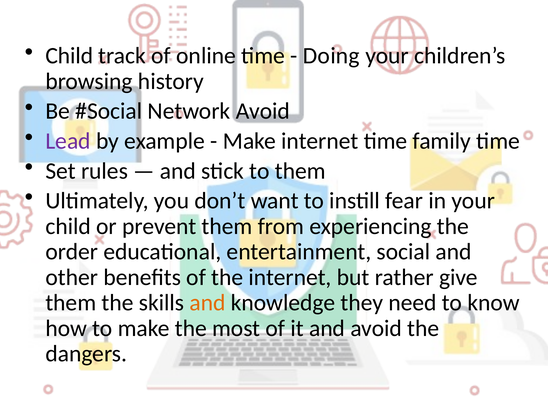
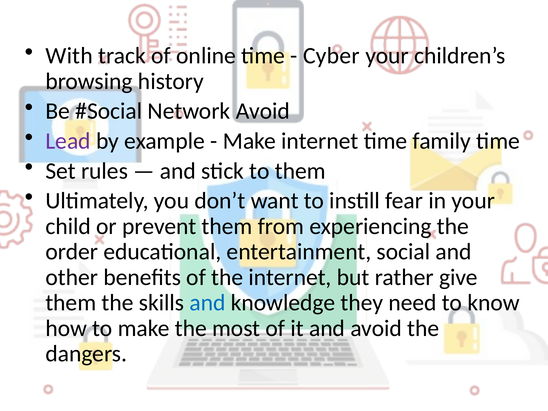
Child: Child -> With (69, 56)
Doing: Doing -> Cyber (331, 56)
and colour: orange -> blue (208, 303)
